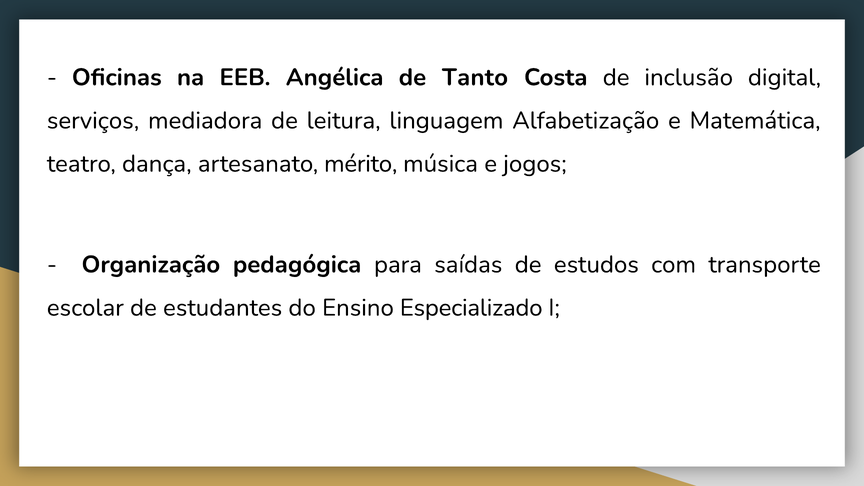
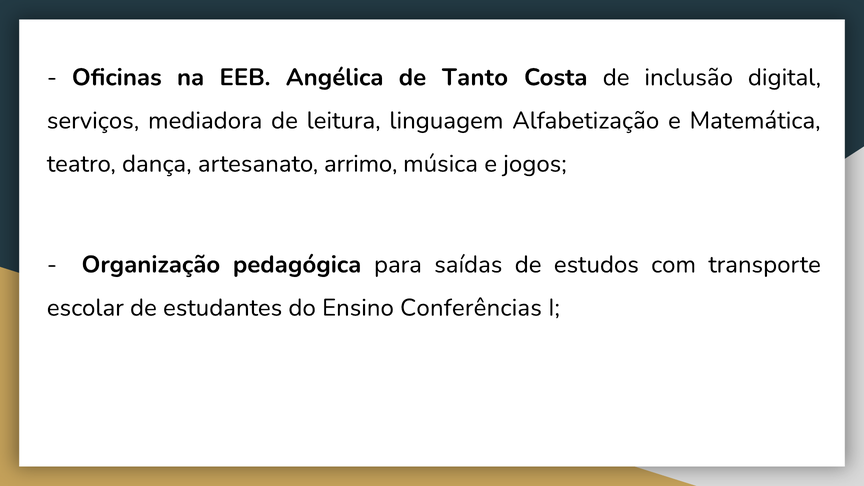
mérito: mérito -> arrimo (361, 164)
Especializado: Especializado -> Conferências (471, 308)
